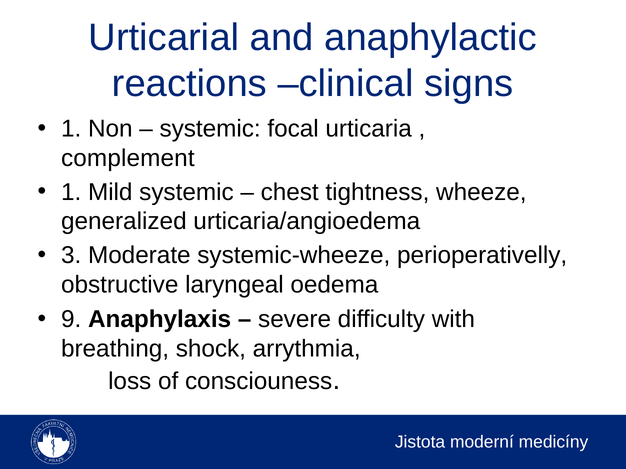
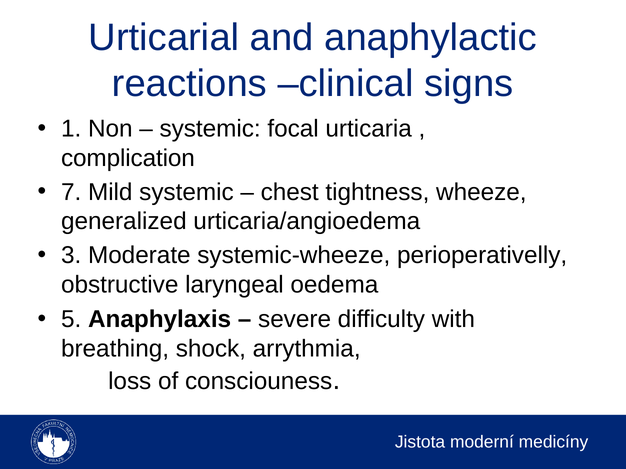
complement: complement -> complication (128, 158)
1: 1 -> 7 (71, 192)
9: 9 -> 5 (71, 320)
